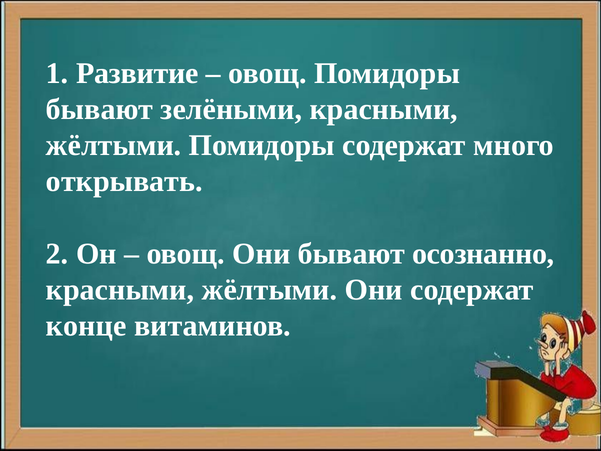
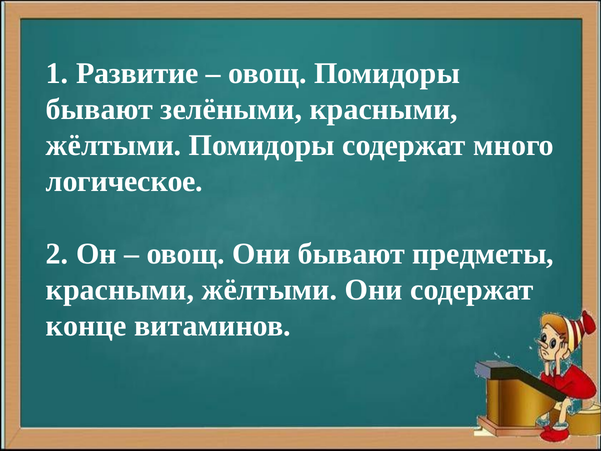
открывать: открывать -> логическое (124, 181)
осознанно: осознанно -> предметы (483, 253)
